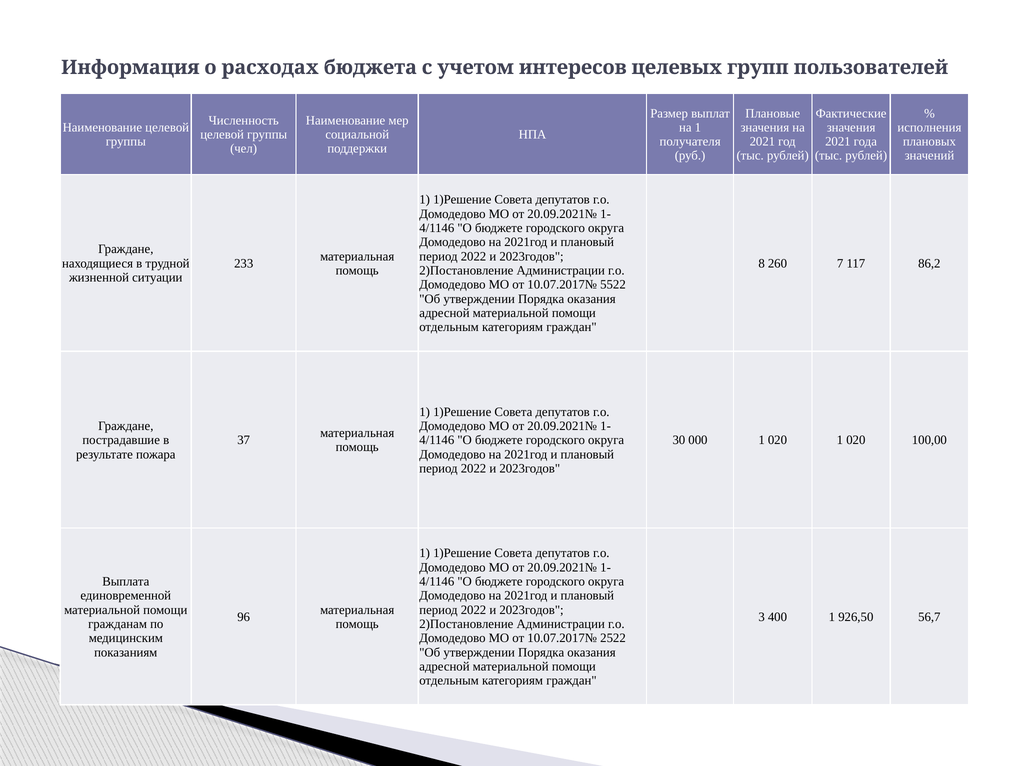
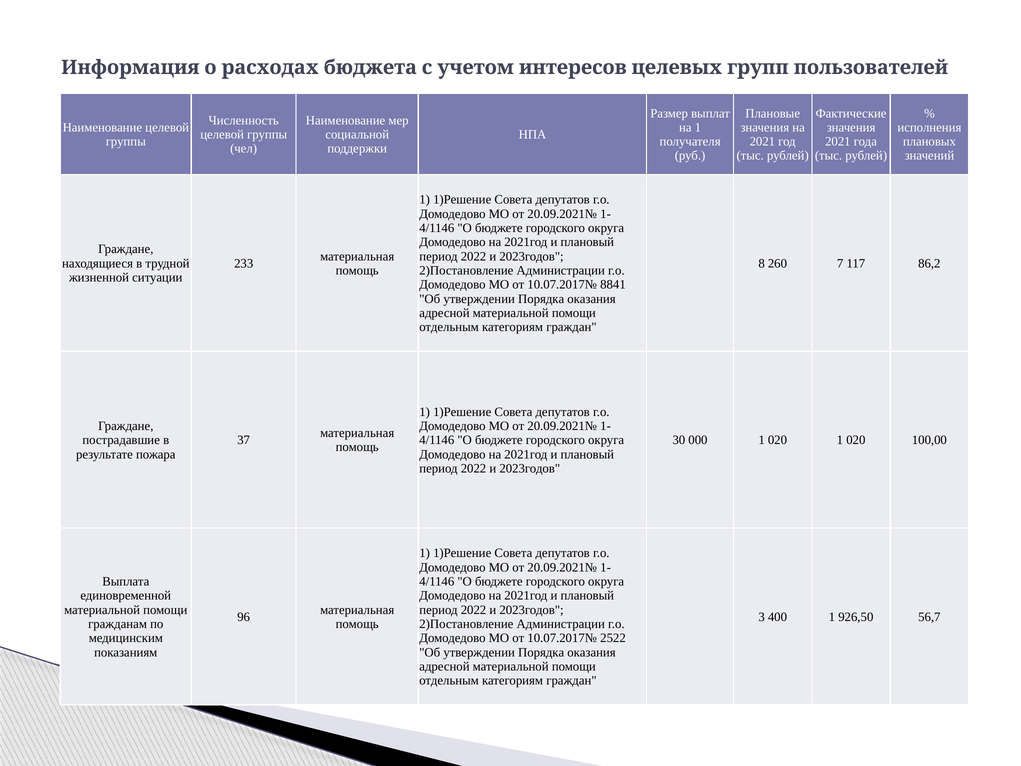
5522: 5522 -> 8841 (613, 285)
